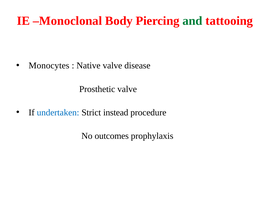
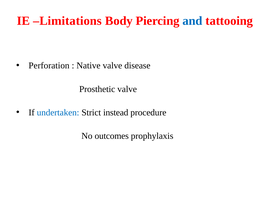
Monoclonal: Monoclonal -> Limitations (67, 21)
and colour: green -> blue (193, 21)
Monocytes: Monocytes -> Perforation (49, 65)
